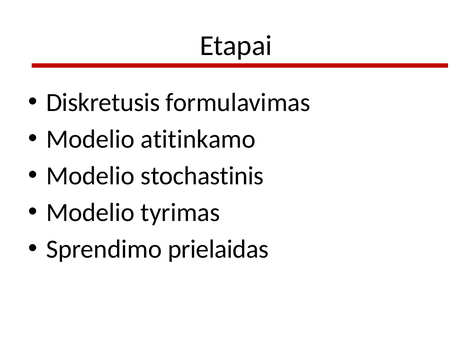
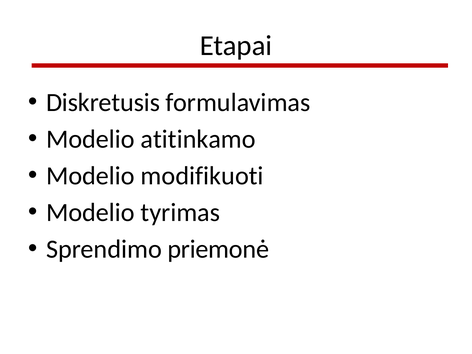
stochastinis: stochastinis -> modifikuoti (202, 176)
prielaidas: prielaidas -> priemonė (218, 249)
